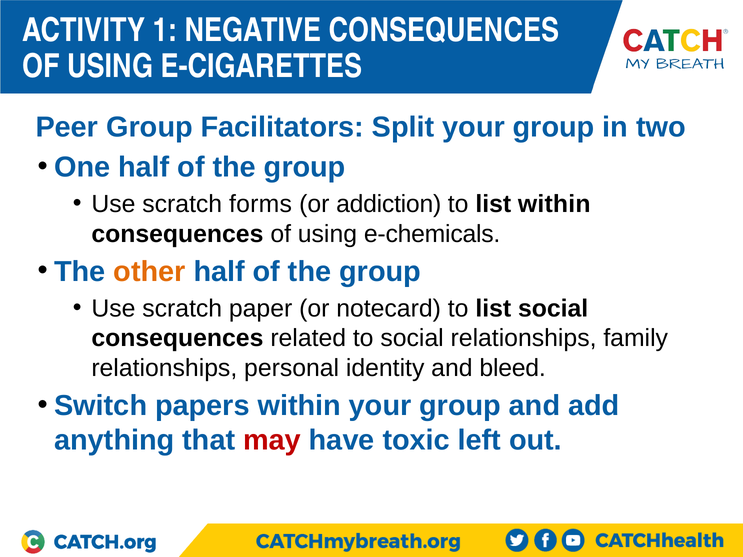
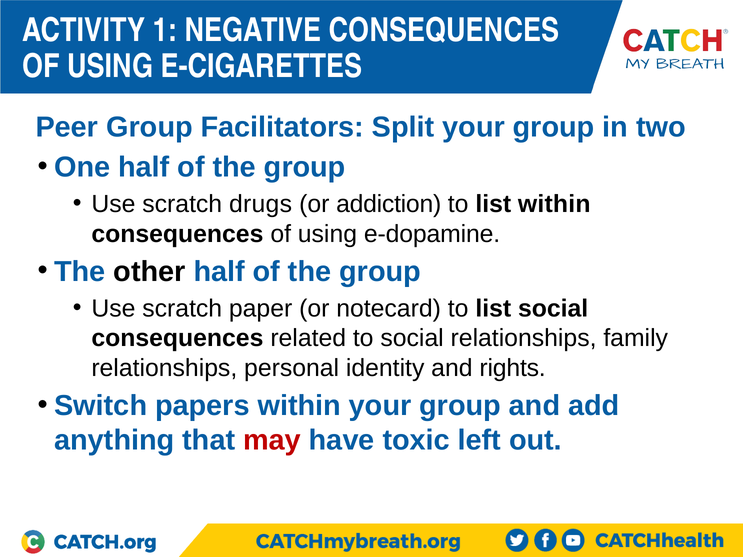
forms: forms -> drugs (261, 204)
e-chemicals: e-chemicals -> e-dopamine (432, 234)
other colour: orange -> black (150, 272)
bleed: bleed -> rights (513, 368)
